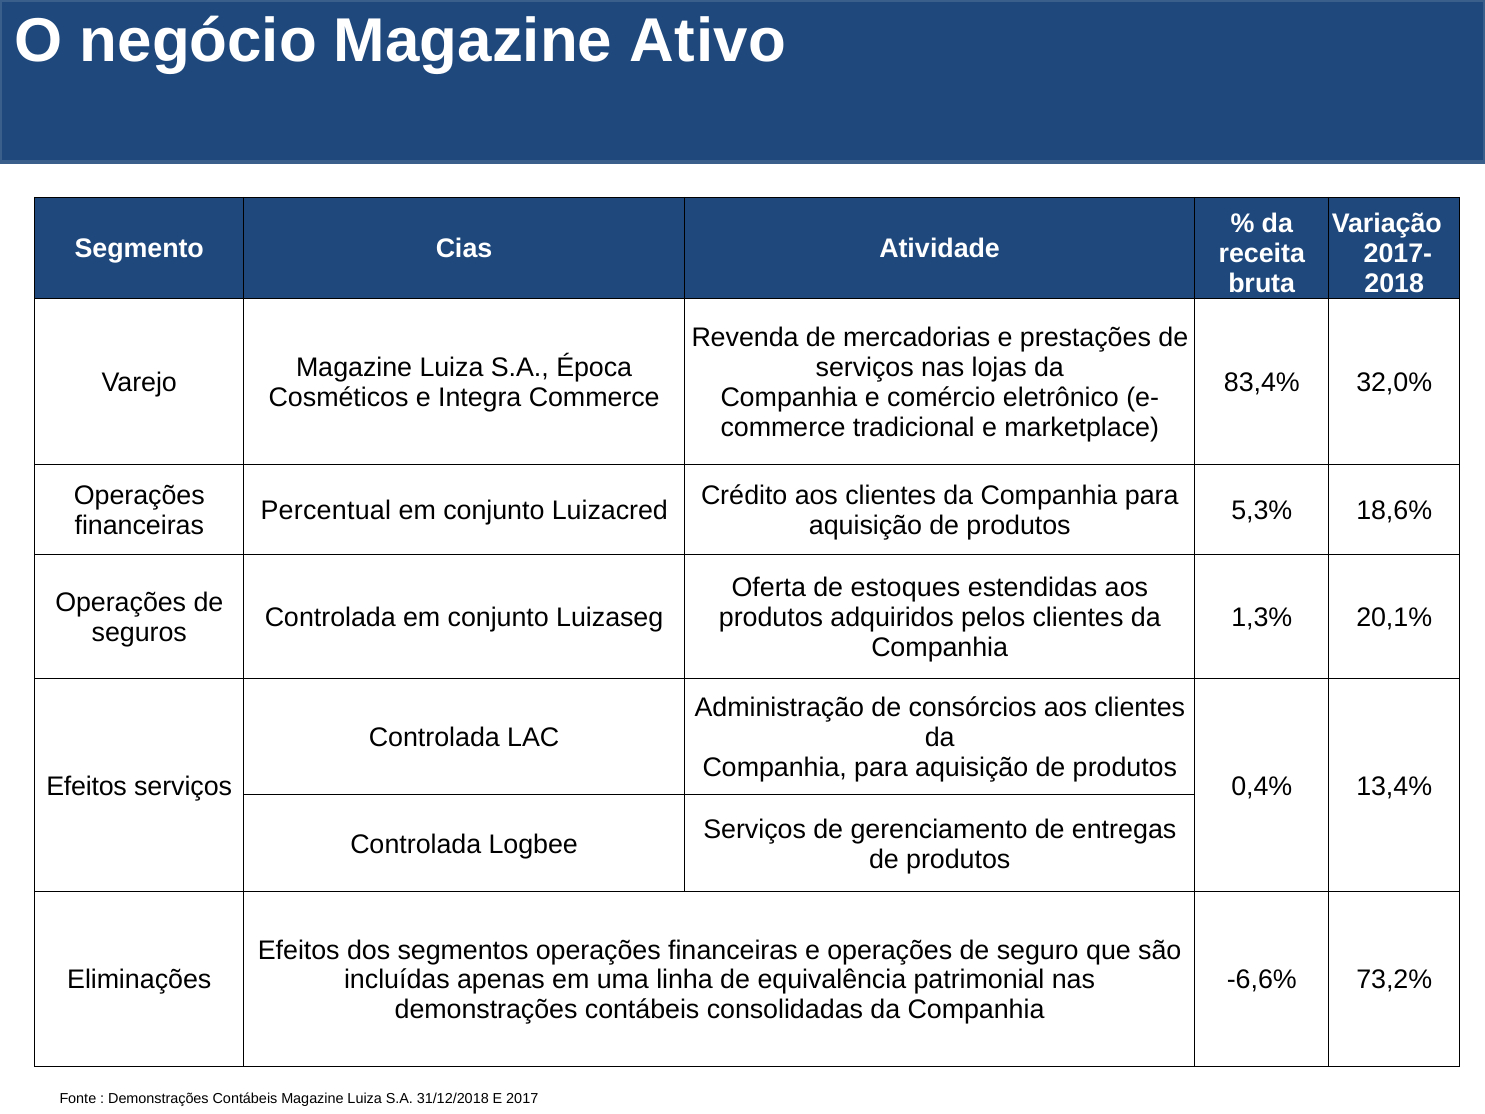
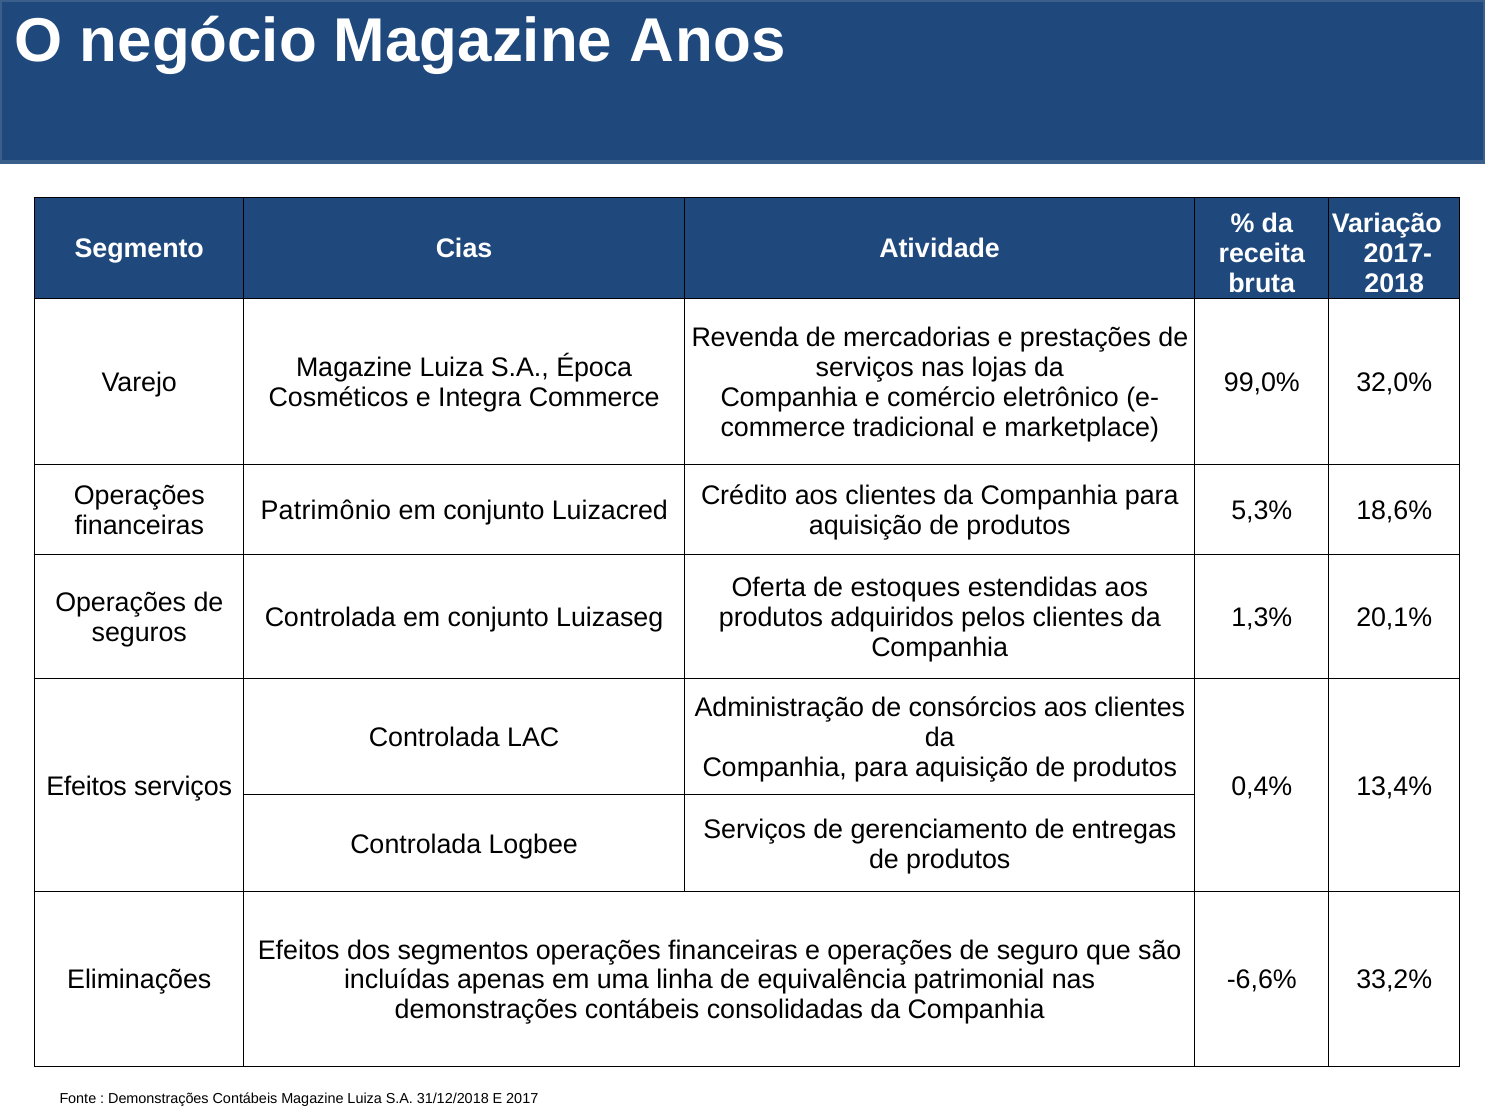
Ativo: Ativo -> Anos (708, 41)
83,4%: 83,4% -> 99,0% (1262, 382)
Percentual: Percentual -> Patrimônio (326, 511)
73,2%: 73,2% -> 33,2% (1394, 980)
